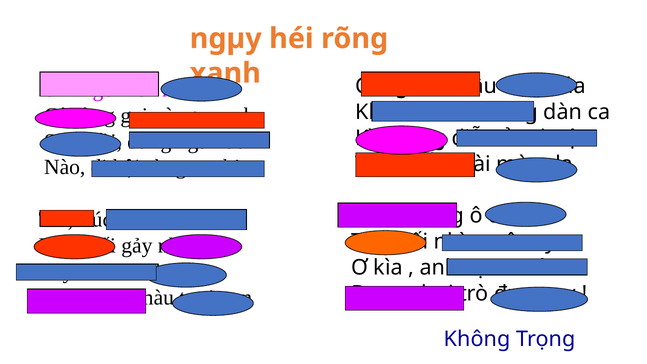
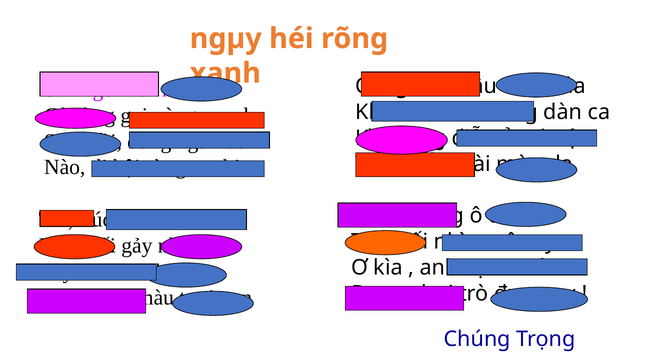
Không: Không -> Chúng (477, 339)
